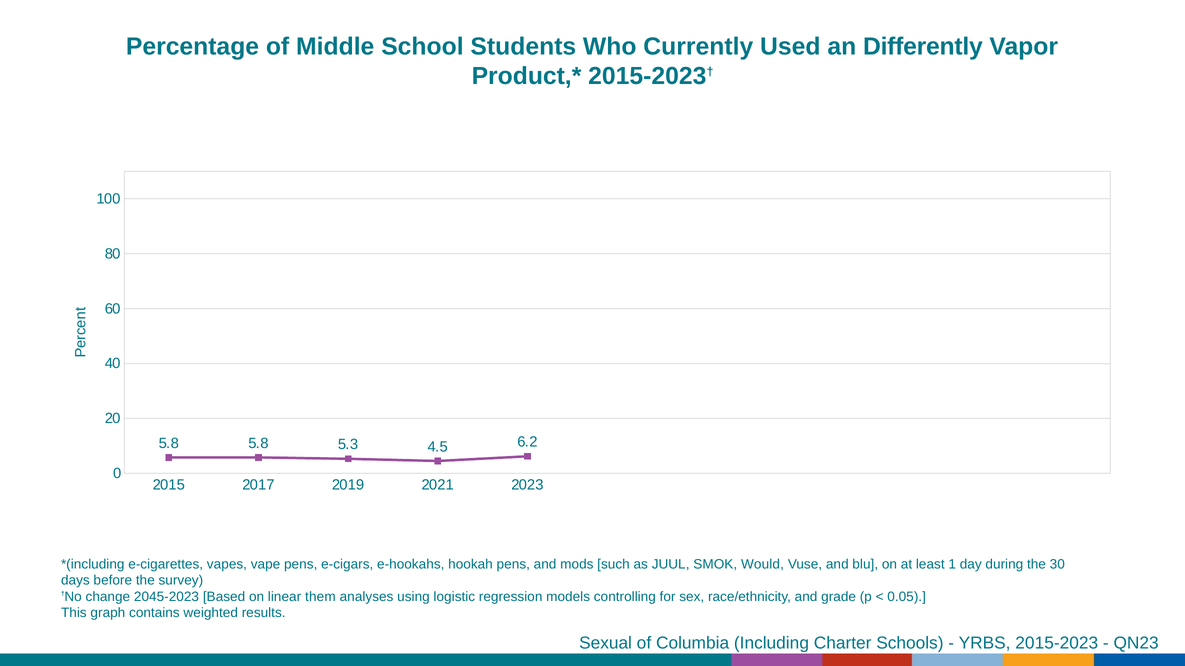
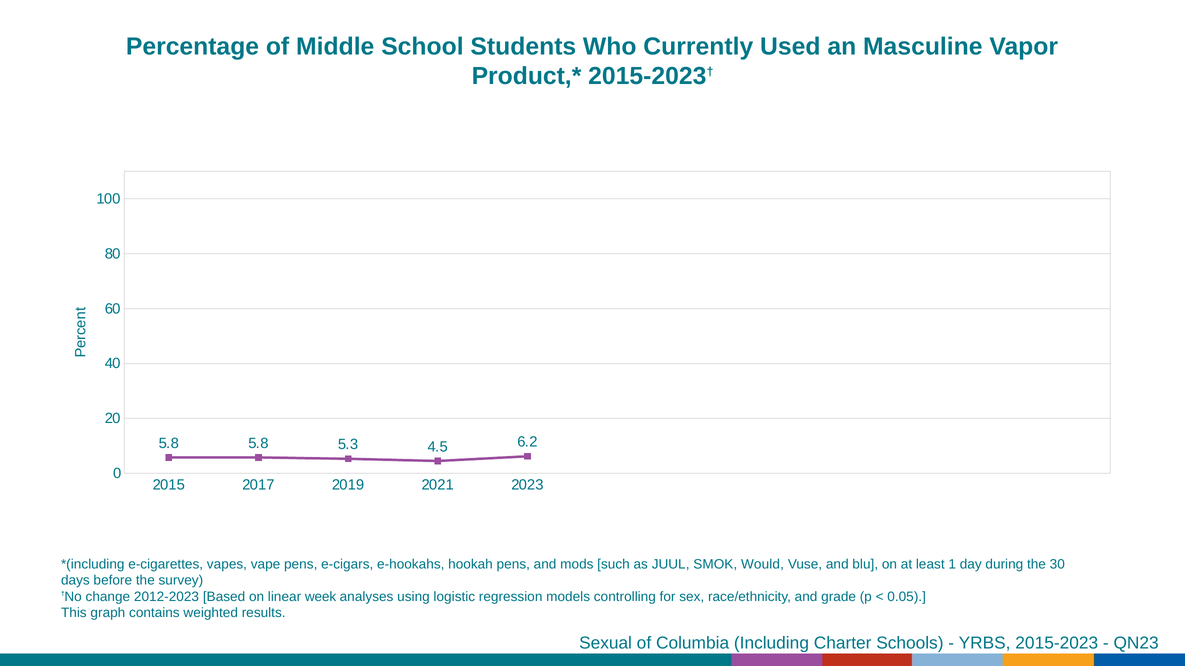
Differently: Differently -> Masculine (923, 47)
2045-2023: 2045-2023 -> 2012-2023 (167, 597)
them: them -> week (321, 597)
